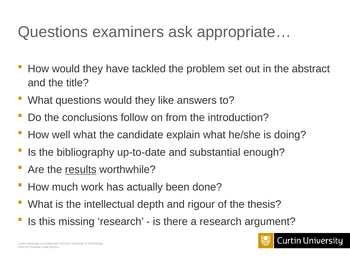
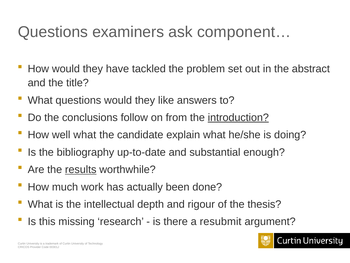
appropriate…: appropriate… -> component… (244, 32)
introduction underline: none -> present (238, 117)
a research: research -> resubmit (221, 221)
